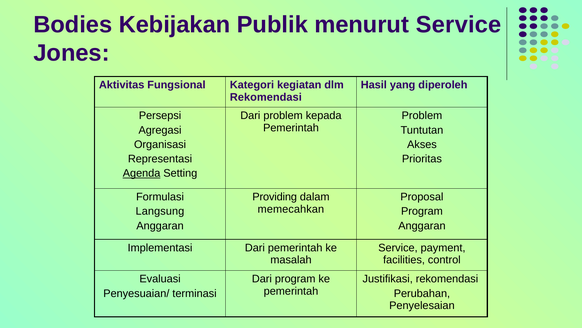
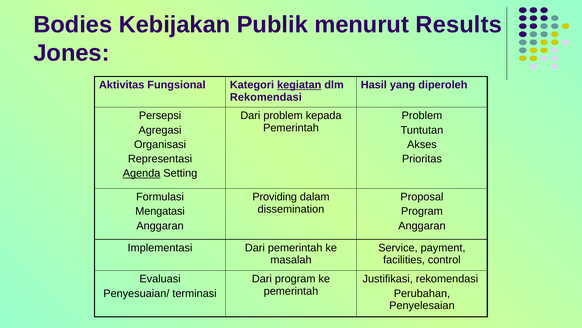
menurut Service: Service -> Results (459, 25)
kegiatan underline: none -> present (299, 85)
memecahkan: memecahkan -> dissemination (291, 209)
Langsung: Langsung -> Mengatasi (160, 211)
